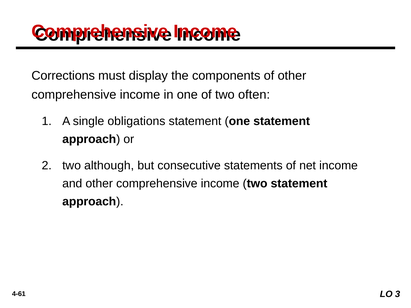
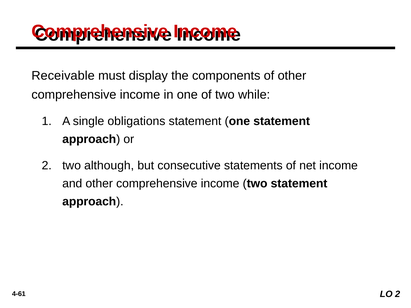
Corrections: Corrections -> Receivable (63, 76)
often: often -> while (254, 95)
LO 3: 3 -> 2 (398, 294)
